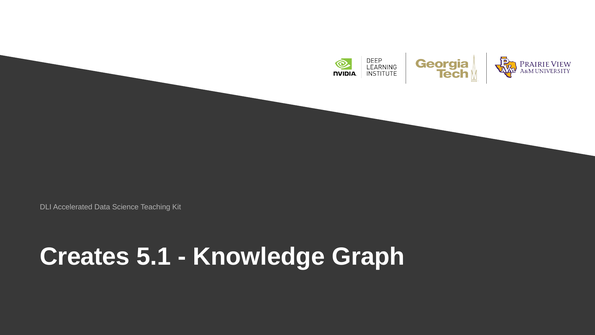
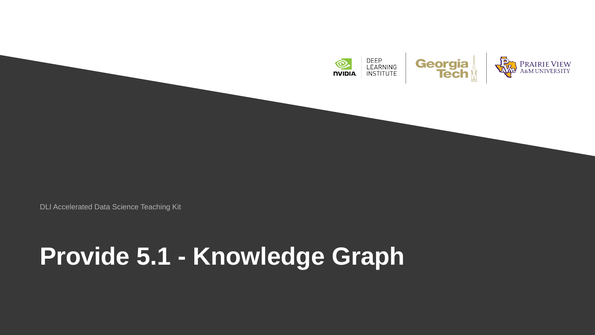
Creates: Creates -> Provide (85, 256)
